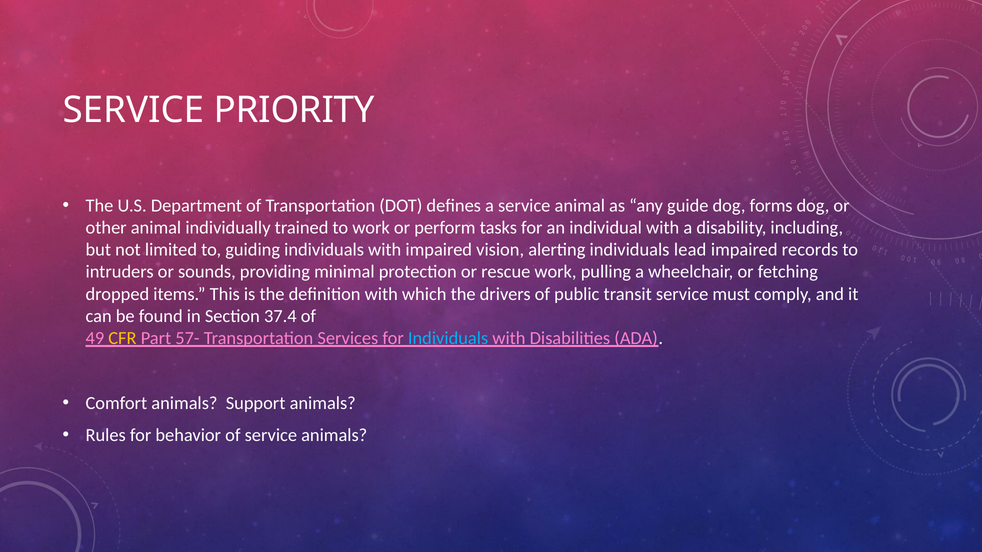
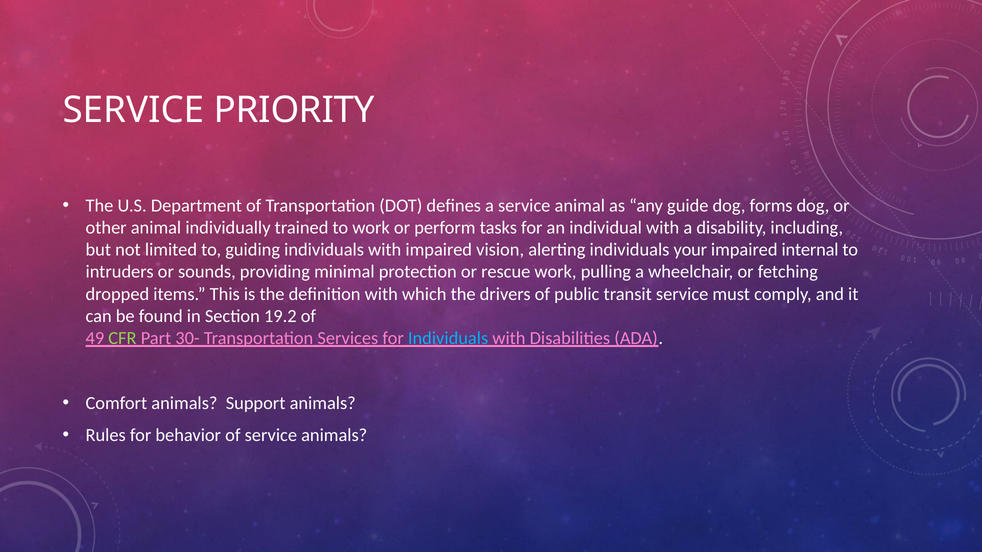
lead: lead -> your (690, 250)
records: records -> internal (810, 250)
37.4: 37.4 -> 19.2 (280, 316)
CFR colour: yellow -> light green (122, 338)
57-: 57- -> 30- (187, 338)
